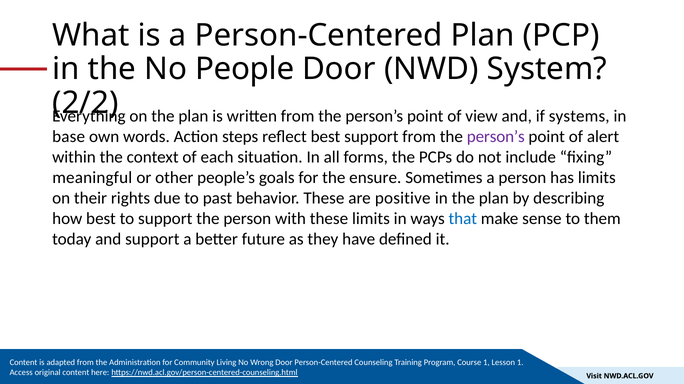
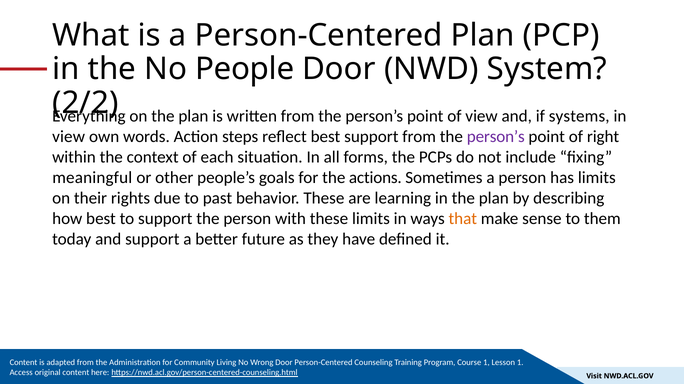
base: base -> view (69, 137)
alert: alert -> right (603, 137)
ensure: ensure -> actions (375, 178)
positive: positive -> learning (403, 199)
that colour: blue -> orange (463, 219)
